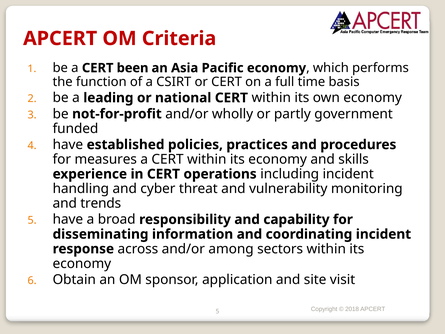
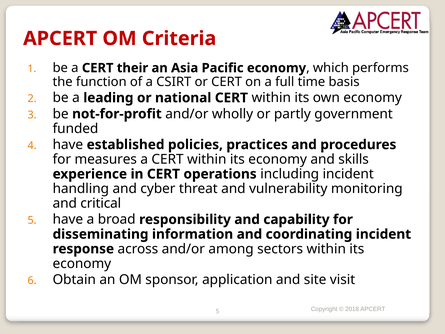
been: been -> their (133, 68)
trends: trends -> critical (101, 203)
